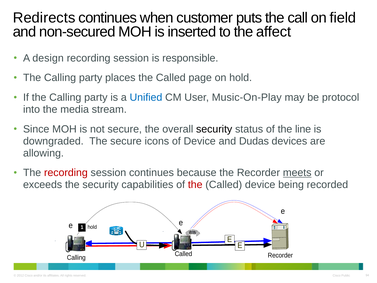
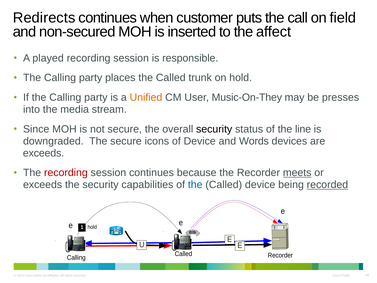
design: design -> played (48, 58)
page: page -> trunk (200, 78)
Unified colour: blue -> orange (146, 97)
Music-On-Play: Music-On-Play -> Music-On-They (247, 97)
protocol: protocol -> presses (341, 97)
Dudas: Dudas -> Words (254, 141)
allowing: allowing -> exceeds (44, 153)
the colour: red -> blue (195, 185)
recorded underline: none -> present (327, 185)
